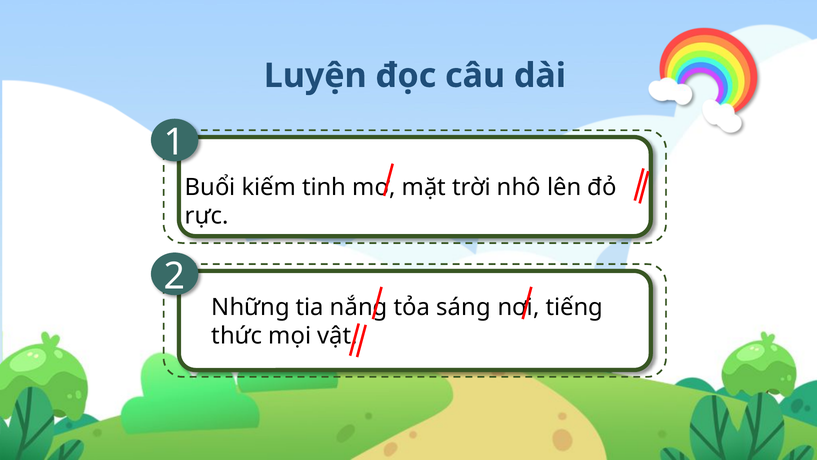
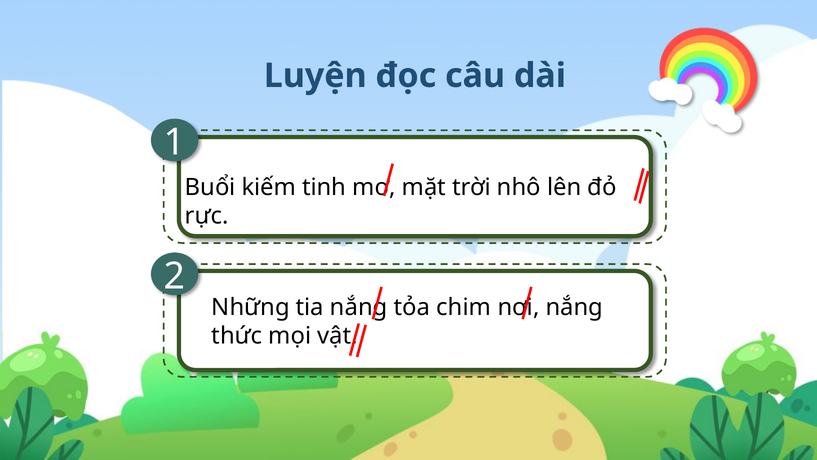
sáng: sáng -> chim (464, 307)
tiếng: tiếng -> nắng (574, 307)
